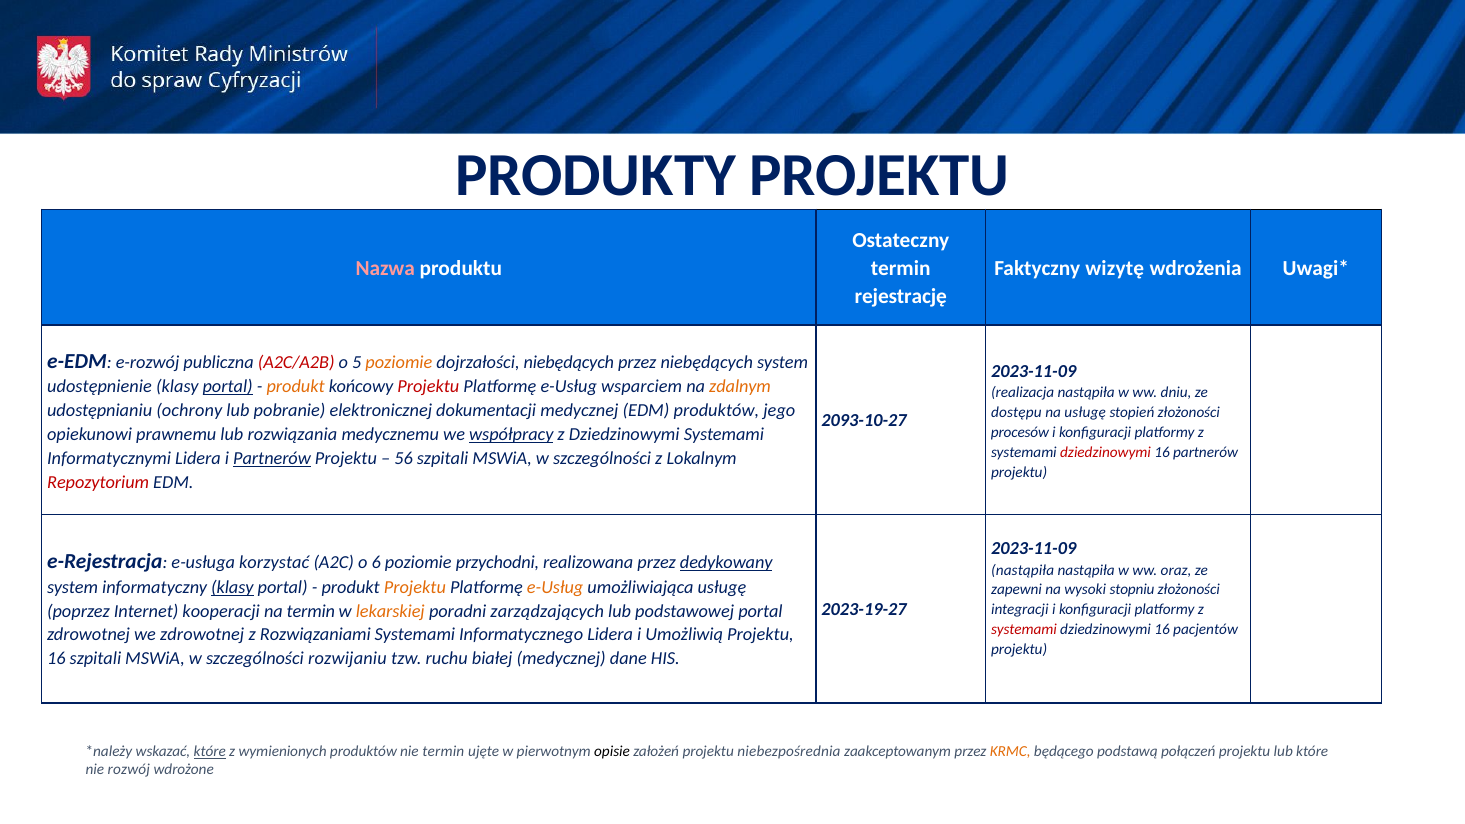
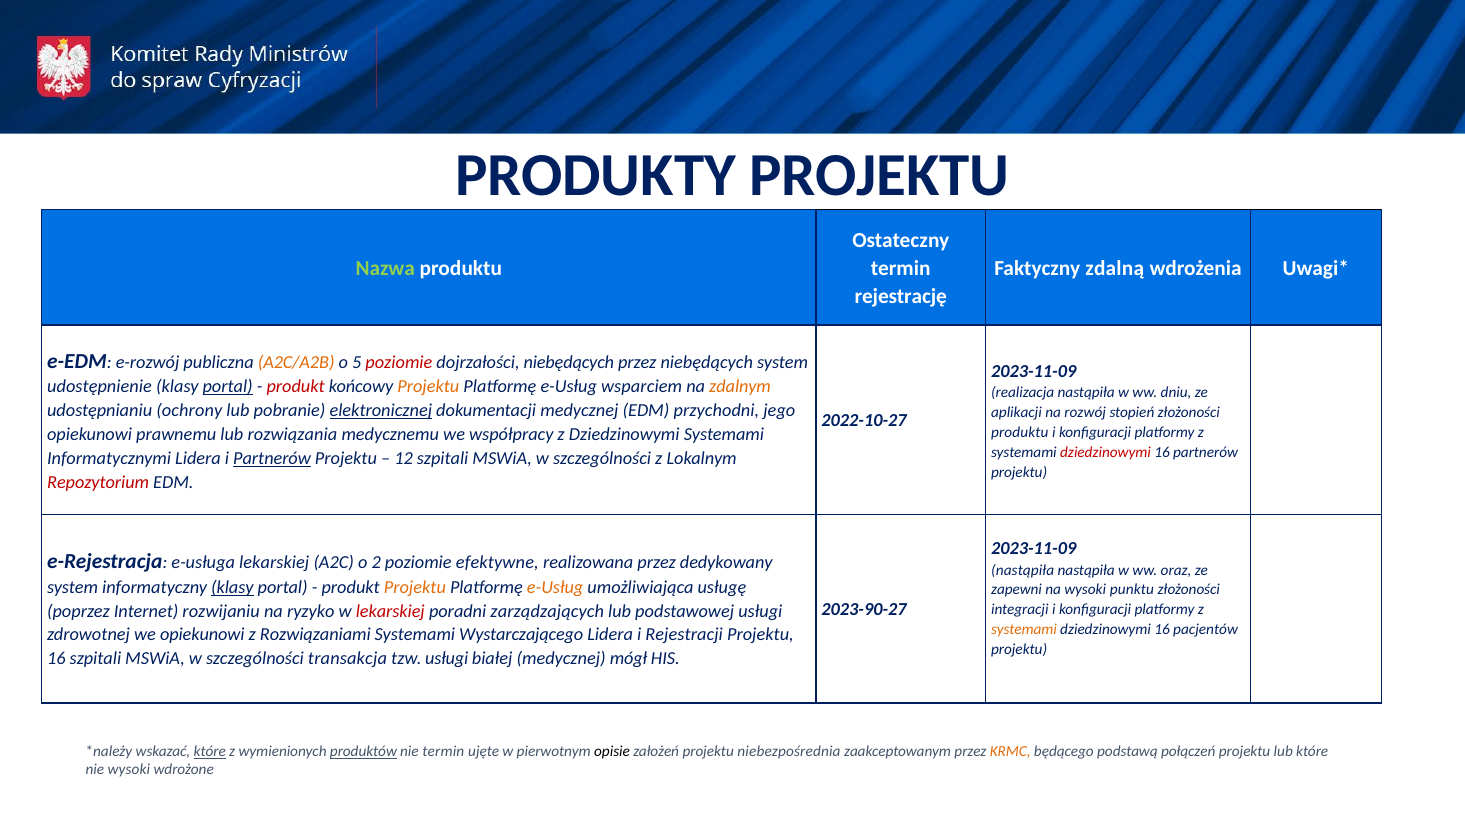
Nazwa colour: pink -> light green (385, 268)
wizytę: wizytę -> zdalną (1115, 268)
A2C/A2B colour: red -> orange (296, 362)
poziomie colour: orange -> red (399, 362)
produkt colour: orange -> red (296, 387)
Projektu colour: red -> orange (428, 387)
elektronicznej underline: none -> present (381, 411)
EDM produktów: produktów -> przychodni (716, 411)
dostępu: dostępu -> aplikacji (1016, 413)
na usługę: usługę -> rozwój (1085, 413)
2093-10-27: 2093-10-27 -> 2022-10-27 (864, 421)
procesów: procesów -> produktu (1020, 433)
współpracy underline: present -> none (511, 435)
56: 56 -> 12 (404, 459)
e-usługa korzystać: korzystać -> lekarskiej (274, 563)
6: 6 -> 2 (376, 563)
przychodni: przychodni -> efektywne (497, 563)
dedykowany underline: present -> none (726, 563)
stopniu: stopniu -> punktu (1132, 590)
2023-19-27: 2023-19-27 -> 2023-90-27 (864, 610)
kooperacji: kooperacji -> rozwijaniu (221, 611)
na termin: termin -> ryzyko (311, 611)
lekarskiej colour: orange -> red (390, 611)
podstawowej portal: portal -> usługi (760, 611)
systemami colour: red -> orange (1024, 629)
we zdrowotnej: zdrowotnej -> opiekunowi (202, 635)
Informatycznego: Informatycznego -> Wystarczającego (521, 635)
Umożliwią: Umożliwią -> Rejestracji (684, 635)
rozwijaniu: rozwijaniu -> transakcja (347, 659)
tzw ruchu: ruchu -> usługi (447, 659)
dane: dane -> mógł (628, 659)
produktów underline: none -> present (363, 752)
nie rozwój: rozwój -> wysoki (129, 770)
